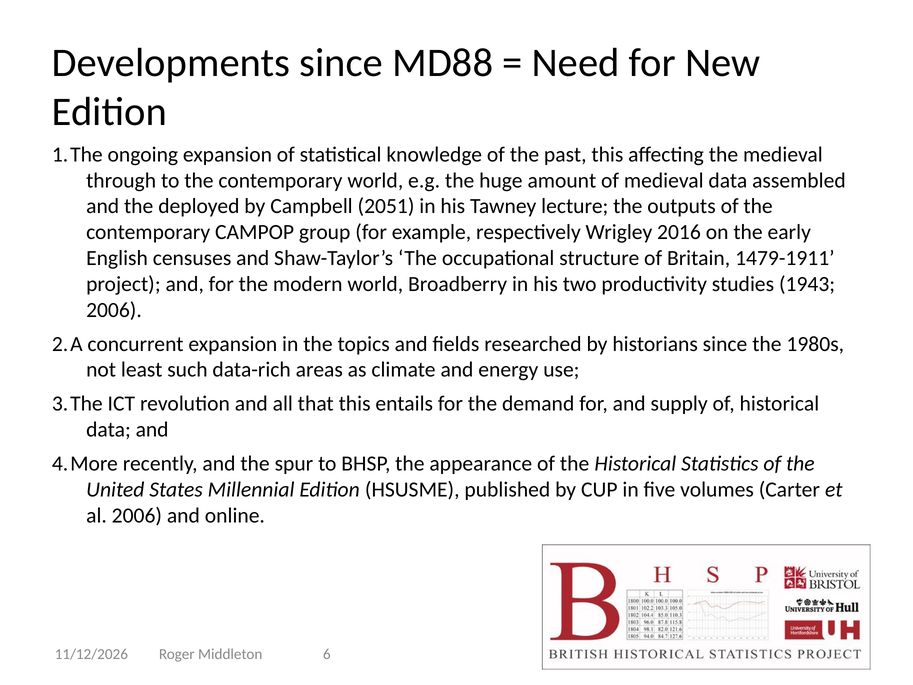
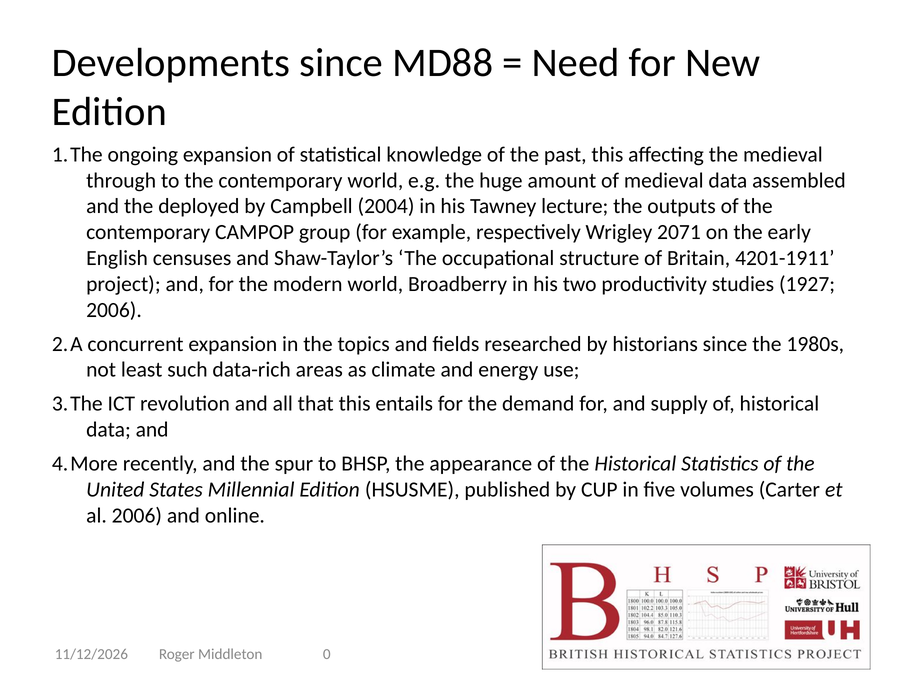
2051: 2051 -> 2004 (386, 206)
2016: 2016 -> 2071 (679, 232)
1479-1911: 1479-1911 -> 4201-1911 (785, 258)
1943: 1943 -> 1927 (807, 284)
6: 6 -> 0 (327, 654)
